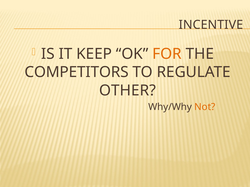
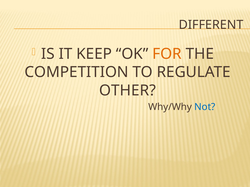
INCENTIVE: INCENTIVE -> DIFFERENT (211, 25)
COMPETITORS: COMPETITORS -> COMPETITION (77, 72)
Not colour: orange -> blue (205, 107)
